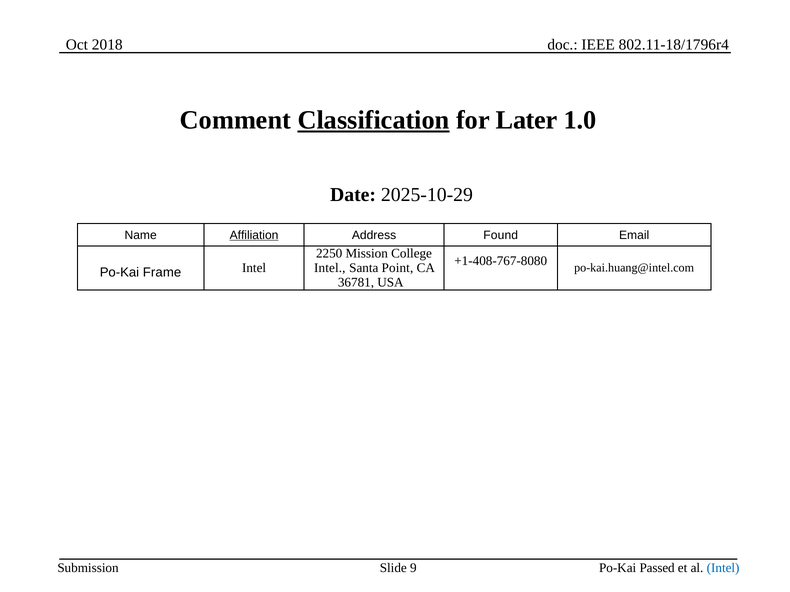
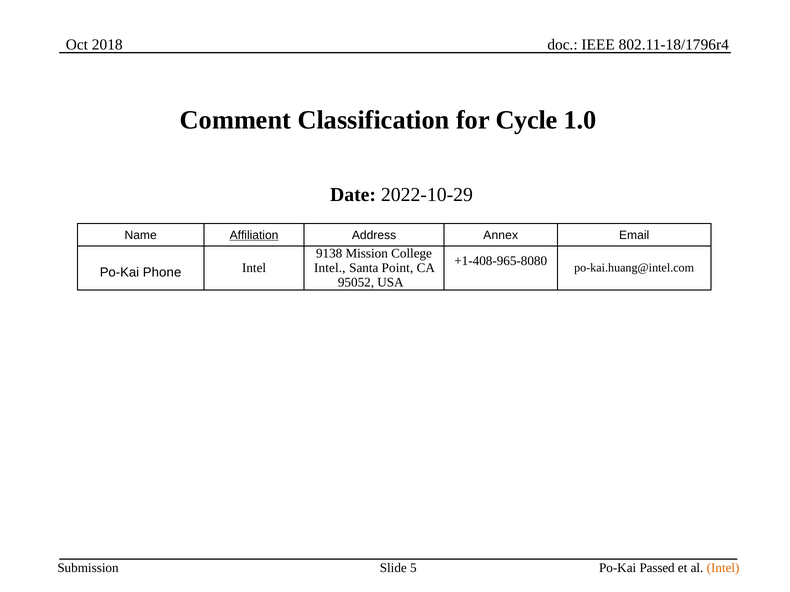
Classification underline: present -> none (374, 120)
Later: Later -> Cycle (527, 120)
2025-10-29: 2025-10-29 -> 2022-10-29 (427, 195)
Found: Found -> Annex (501, 235)
2250: 2250 -> 9138 (329, 254)
+1-408-767-8080: +1-408-767-8080 -> +1-408-965-8080 (501, 261)
Frame: Frame -> Phone (162, 273)
36781: 36781 -> 95052 (356, 283)
9: 9 -> 5 (413, 568)
Intel colour: blue -> orange (723, 568)
